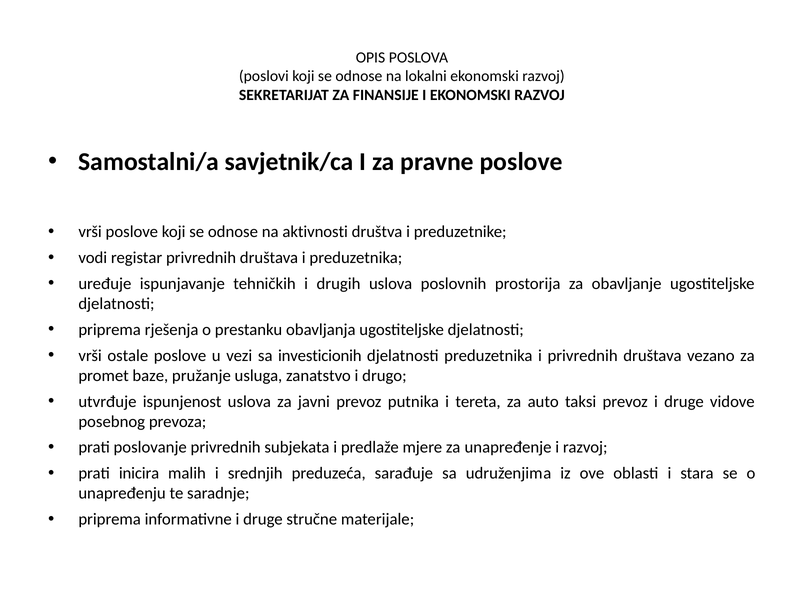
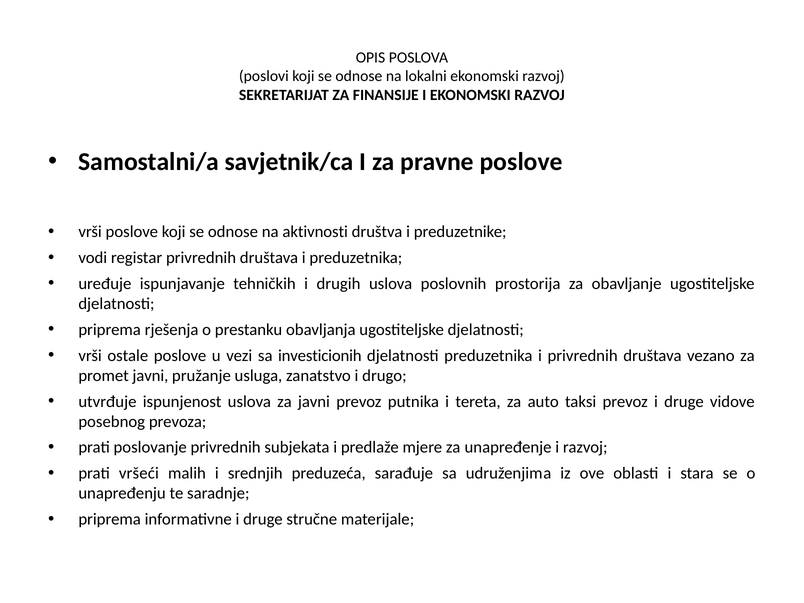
promet baze: baze -> javni (150, 376)
inicira: inicira -> vršeći (139, 473)
